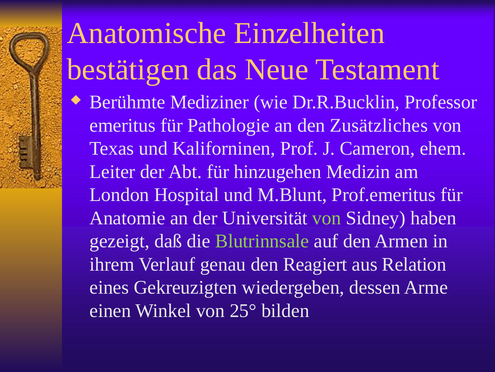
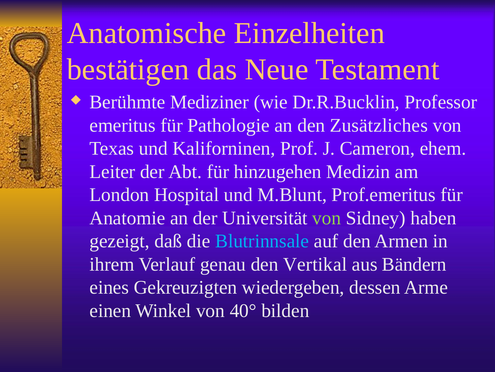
Blutrinnsale colour: light green -> light blue (262, 241)
Reagiert: Reagiert -> Vertikal (315, 264)
Relation: Relation -> Bändern (414, 264)
25°: 25° -> 40° (243, 310)
